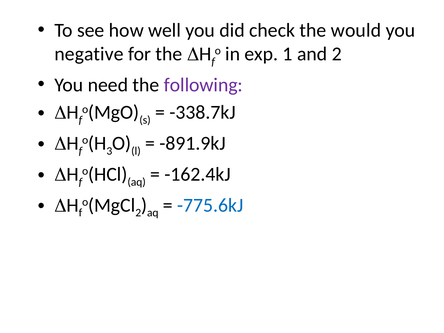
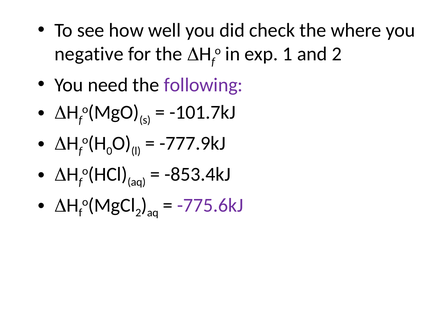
would: would -> where (356, 30)
-338.7kJ: -338.7kJ -> -101.7kJ (203, 112)
3: 3 -> 0 (109, 151)
-891.9kJ: -891.9kJ -> -777.9kJ (193, 143)
-162.4kJ: -162.4kJ -> -853.4kJ (198, 174)
-775.6kJ colour: blue -> purple (210, 205)
